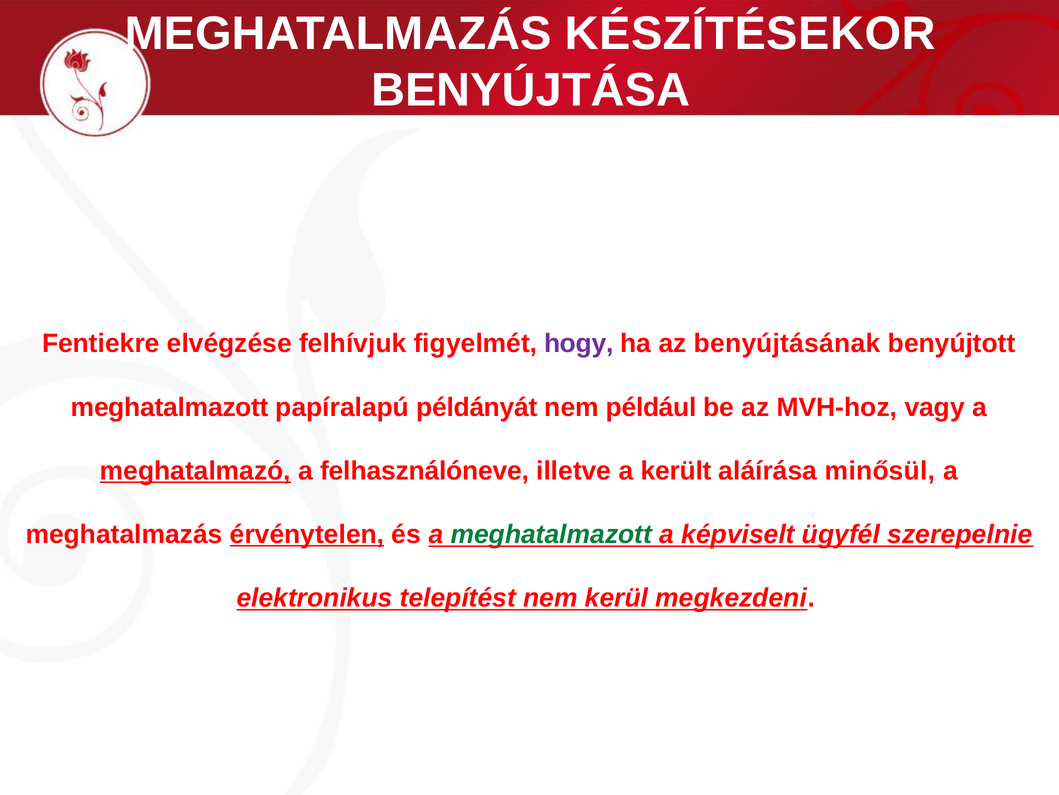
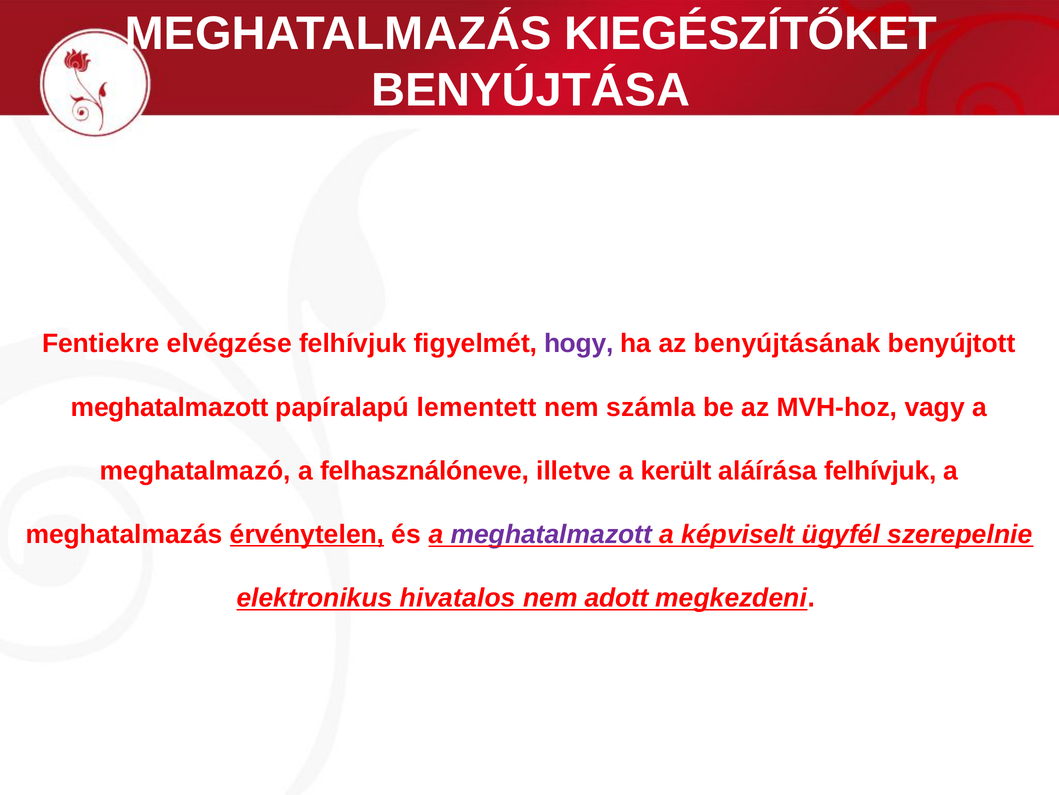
KÉSZÍTÉSEKOR: KÉSZÍTÉSEKOR -> KIEGÉSZÍTŐKET (751, 34)
példányát: példányát -> lementett (477, 407)
például: például -> számla (651, 407)
meghatalmazó underline: present -> none (195, 470)
aláírása minősül: minősül -> felhívjuk (880, 470)
meghatalmazott colour: green -> purple (551, 534)
telepítést: telepítést -> hivatalos (458, 598)
kerül: kerül -> adott (617, 598)
